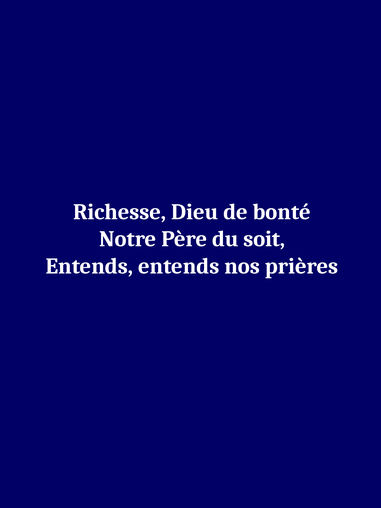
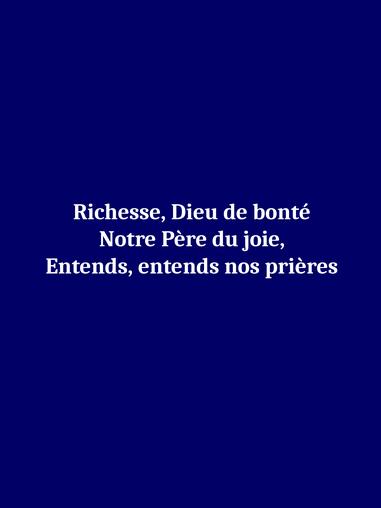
soit: soit -> joie (264, 239)
